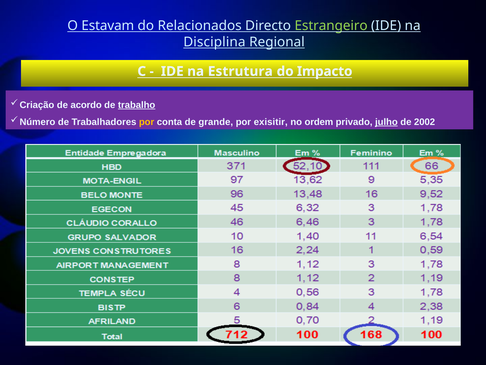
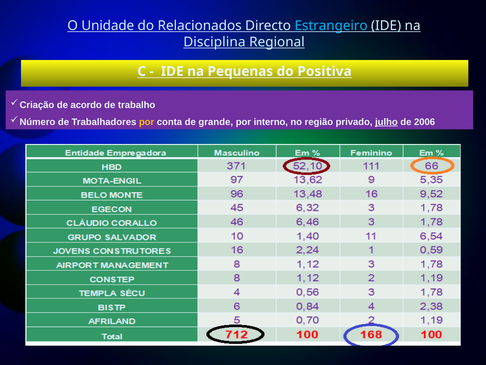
Estavam: Estavam -> Unidade (108, 26)
Estrangeiro colour: light green -> light blue (331, 26)
Estrutura: Estrutura -> Pequenas (240, 71)
Impacto: Impacto -> Positiva (325, 71)
trabalho underline: present -> none (137, 105)
exisitir: exisitir -> interno (271, 122)
ordem: ordem -> região (319, 122)
2002: 2002 -> 2006 (425, 122)
